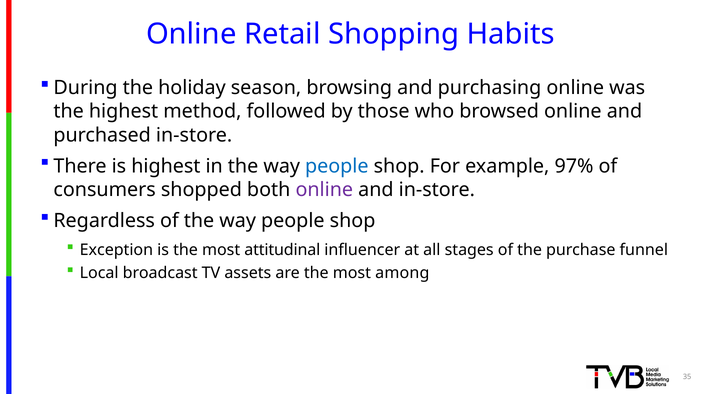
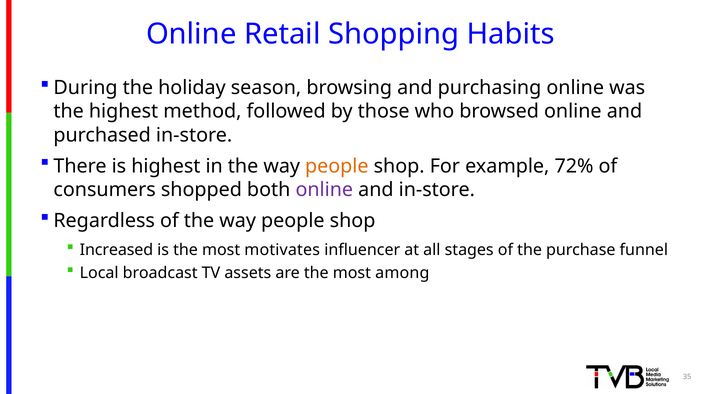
people colour: blue -> orange (337, 166)
97%: 97% -> 72% (574, 166)
Exception: Exception -> Increased (116, 250)
attitudinal: attitudinal -> motivates (282, 250)
